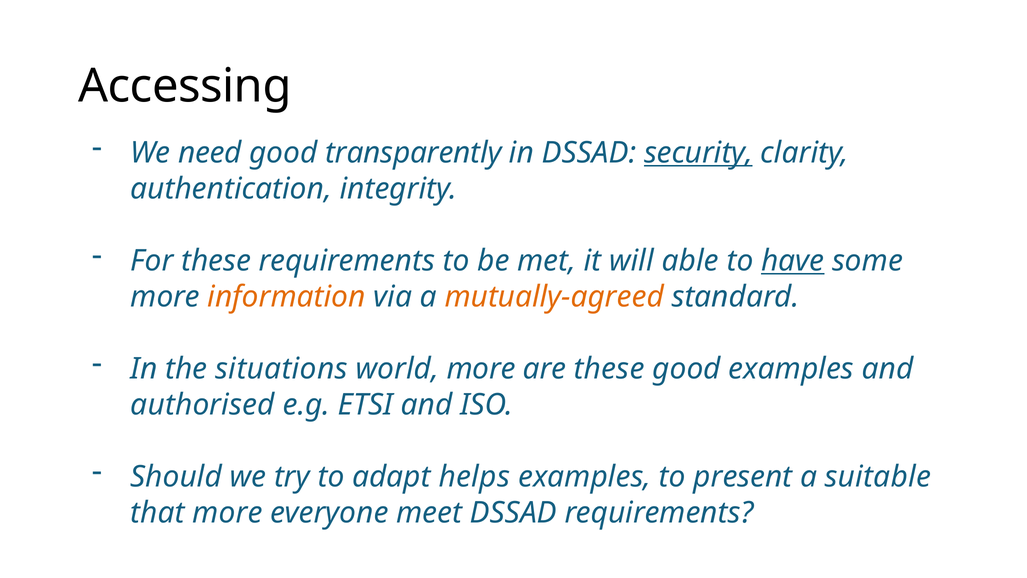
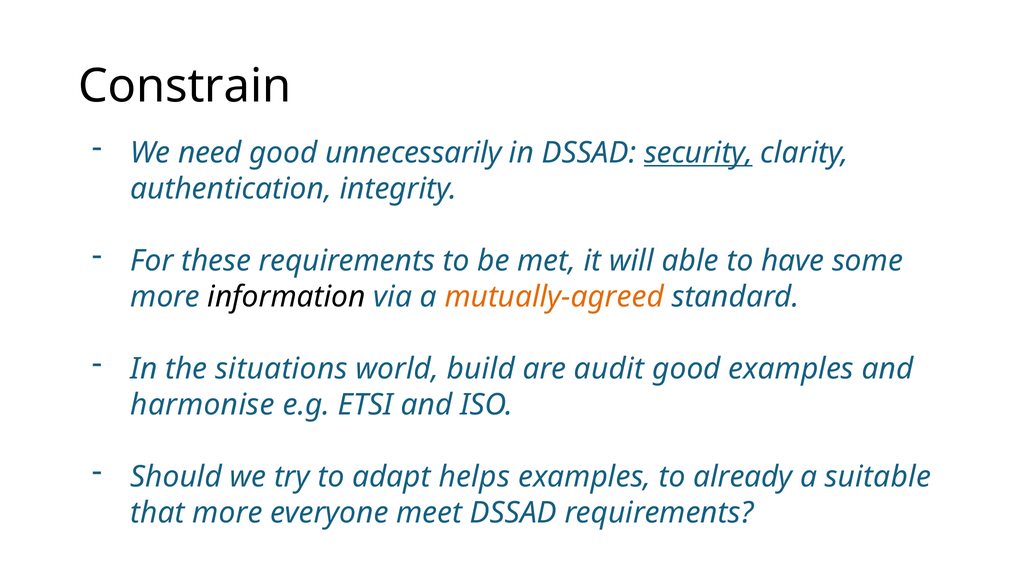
Accessing: Accessing -> Constrain (185, 86)
transparently: transparently -> unnecessarily (413, 153)
have underline: present -> none (793, 261)
information colour: orange -> black (287, 297)
world more: more -> build (481, 369)
are these: these -> audit (609, 369)
authorised: authorised -> harmonise (203, 405)
present: present -> already (743, 476)
